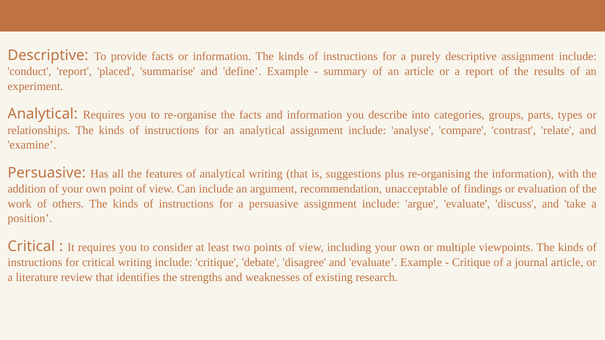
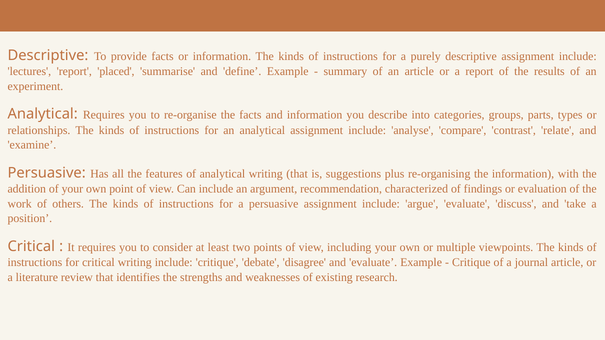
conduct: conduct -> lectures (29, 72)
unacceptable: unacceptable -> characterized (416, 189)
